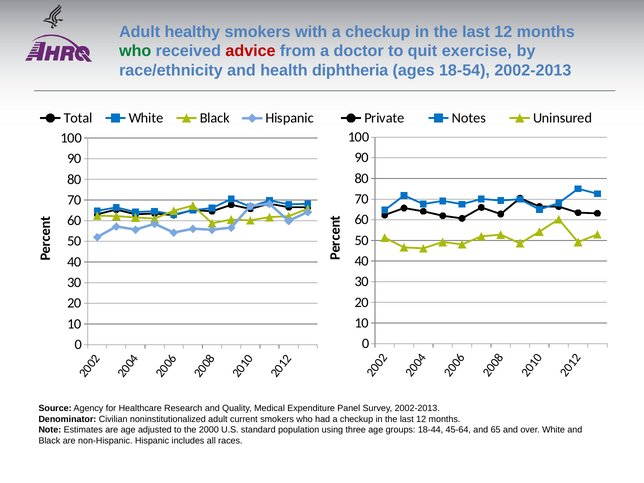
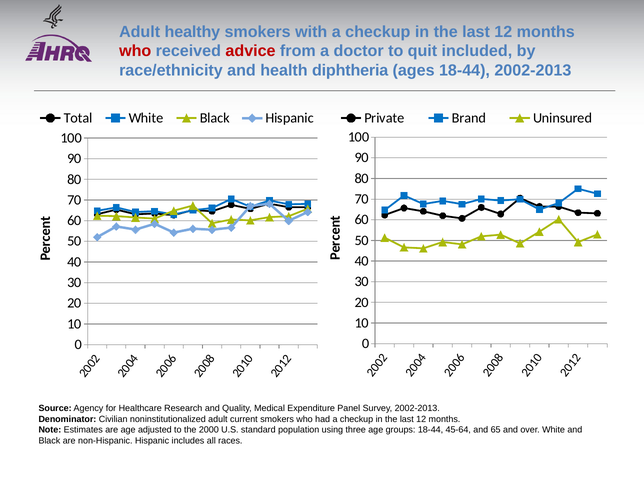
who colour: green -> red (135, 51)
exercise: exercise -> included (477, 51)
ages 18-54: 18-54 -> 18-44 (464, 70)
Notes: Notes -> Brand (469, 118)
